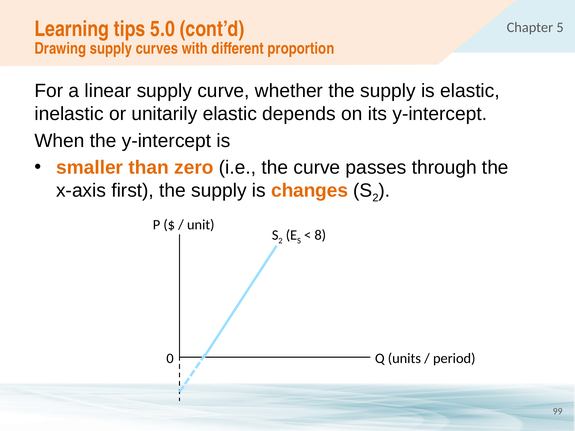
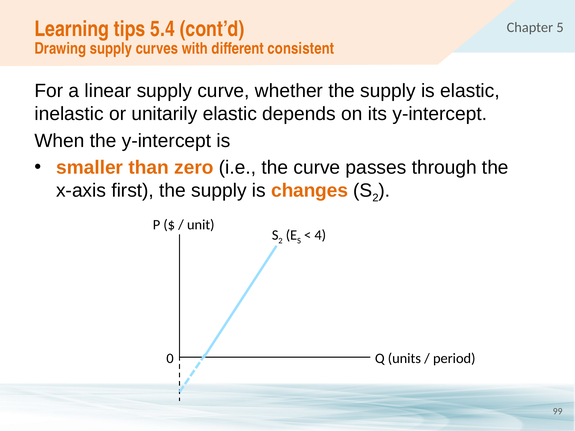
5.0: 5.0 -> 5.4 (163, 29)
proportion: proportion -> consistent (301, 49)
8: 8 -> 4 (320, 235)
